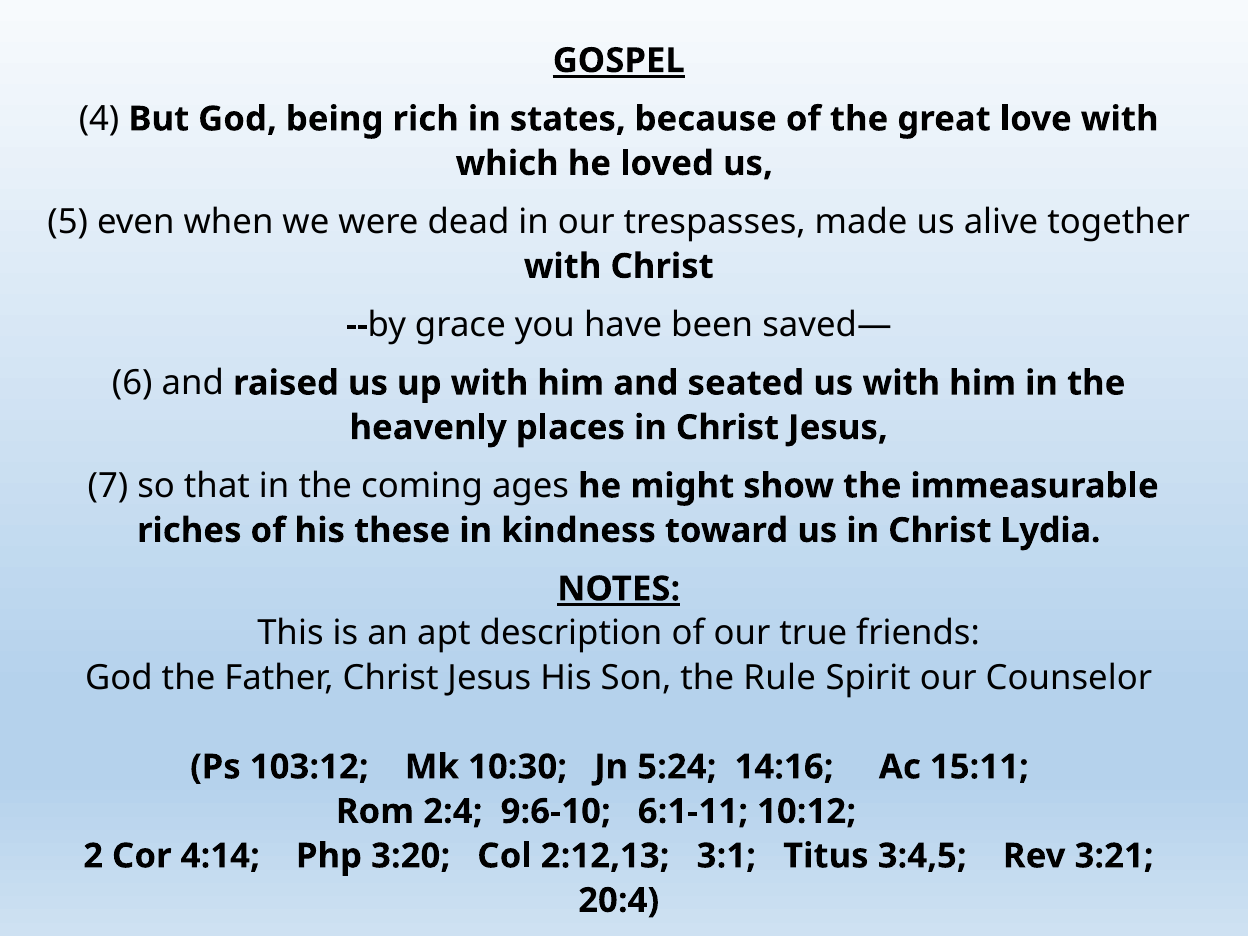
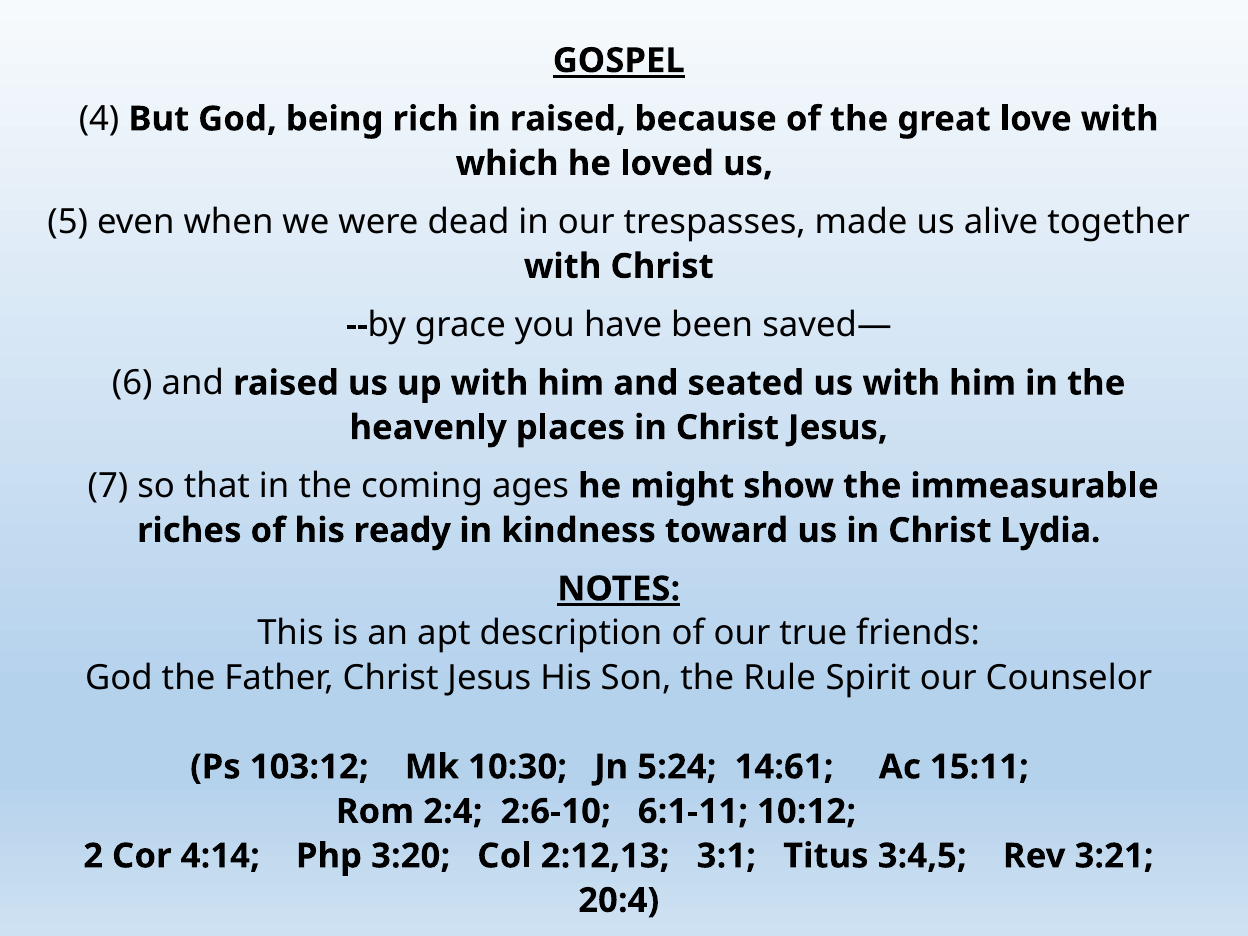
in states: states -> raised (568, 119)
these: these -> ready (402, 531)
14:16: 14:16 -> 14:61 (784, 767)
9:6-10: 9:6-10 -> 2:6-10 (556, 811)
